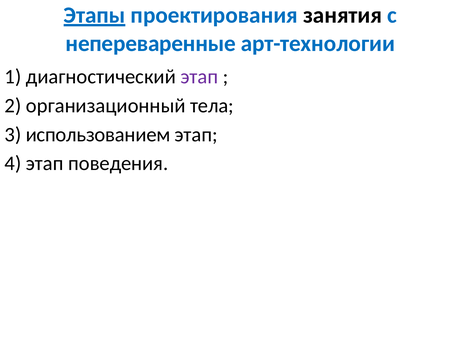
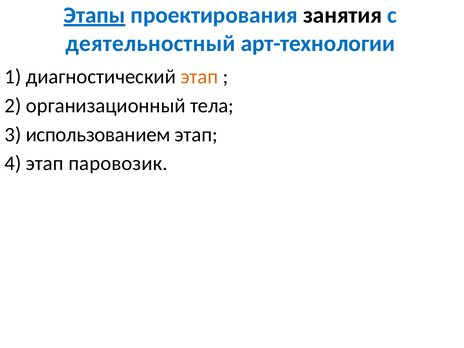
непереваренные: непереваренные -> деятельностный (150, 44)
этап colour: purple -> orange (199, 77)
поведения: поведения -> паровозик (118, 164)
